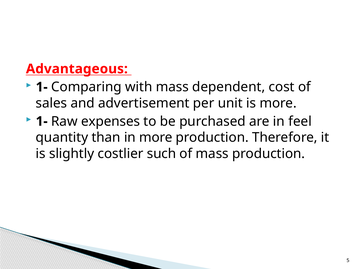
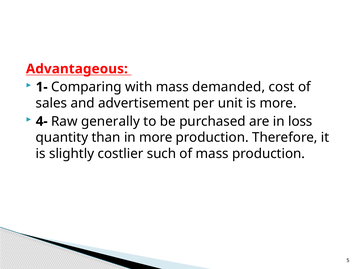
dependent: dependent -> demanded (229, 87)
1-: 1- -> 4- (42, 121)
expenses: expenses -> generally (111, 121)
feel: feel -> loss (300, 121)
